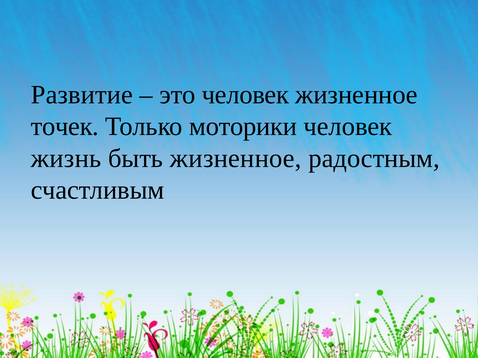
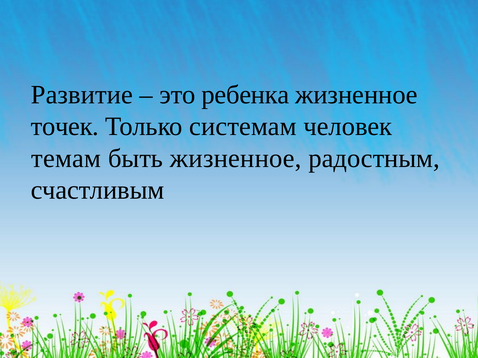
это человек: человек -> ребенка (245, 95)
моторики: моторики -> системам (243, 127)
жизнь: жизнь -> темам (66, 159)
